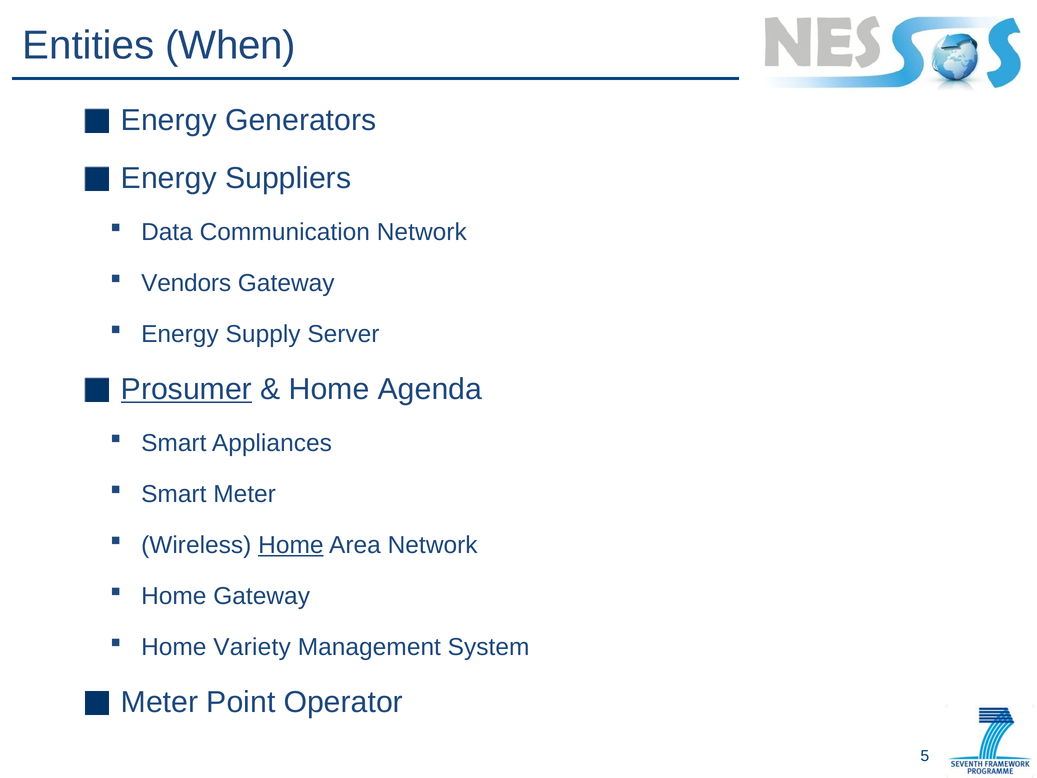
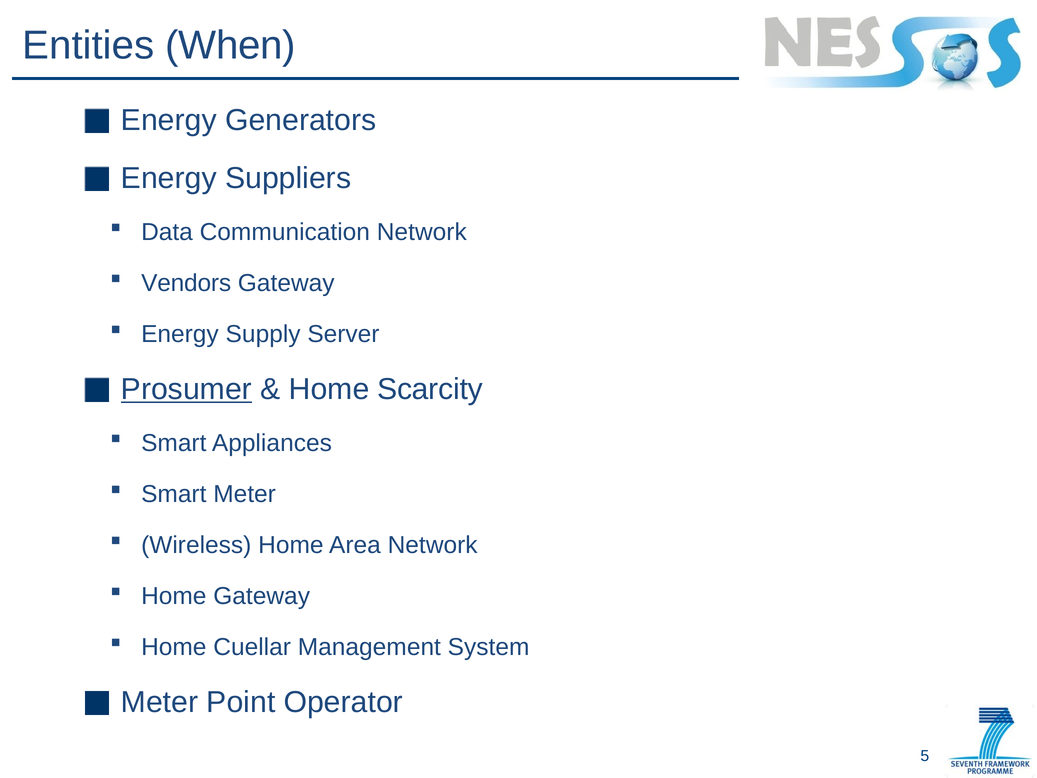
Agenda: Agenda -> Scarcity (430, 389)
Home underline: present -> none (291, 545)
Variety: Variety -> Cuellar (252, 647)
